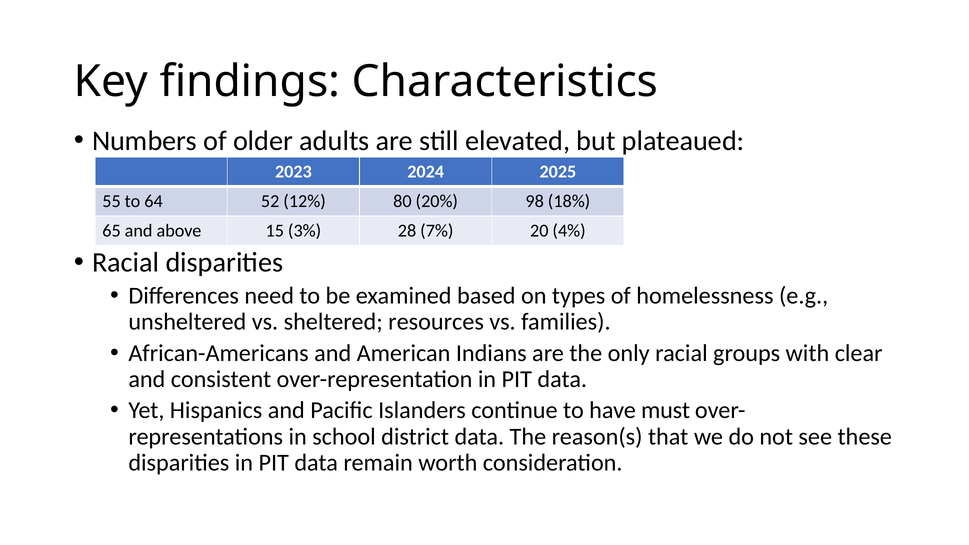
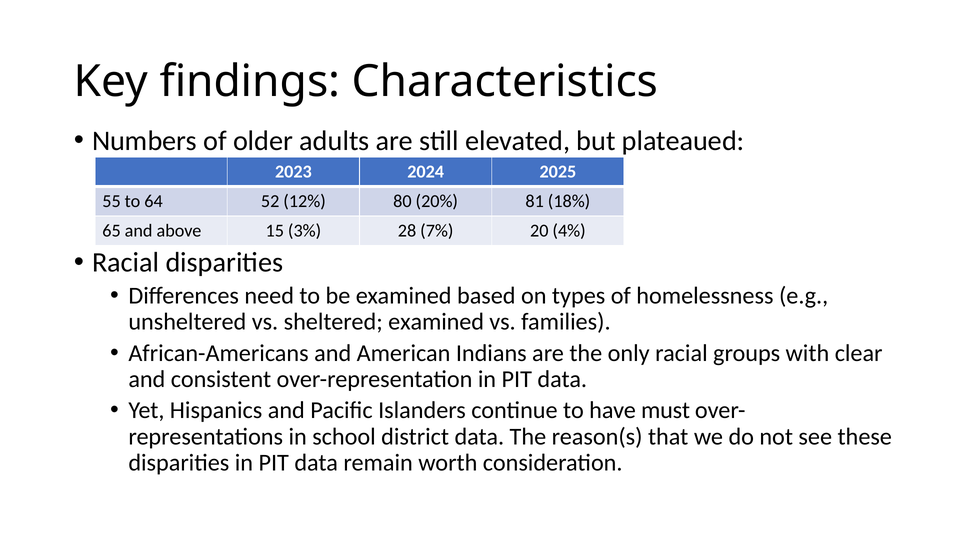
98: 98 -> 81 (535, 201)
sheltered resources: resources -> examined (436, 322)
